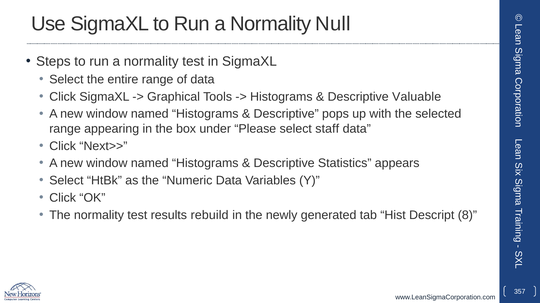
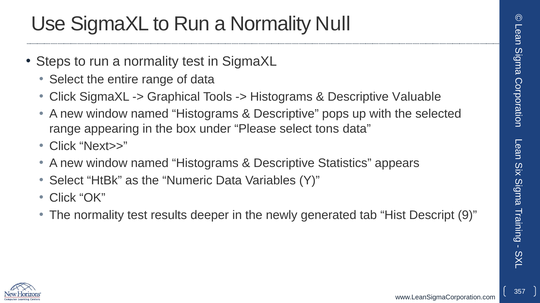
staff: staff -> tons (327, 129)
rebuild: rebuild -> deeper (210, 216)
8: 8 -> 9 (467, 216)
